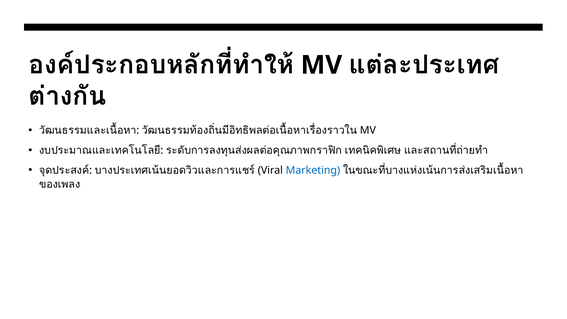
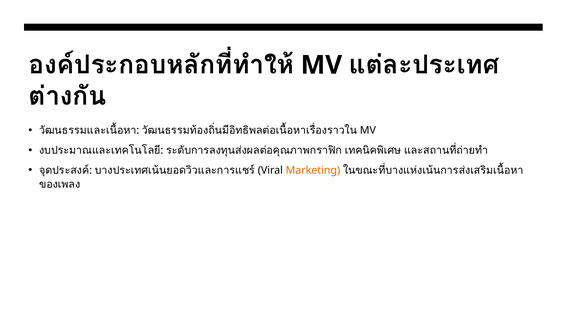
Marketing colour: blue -> orange (313, 170)
